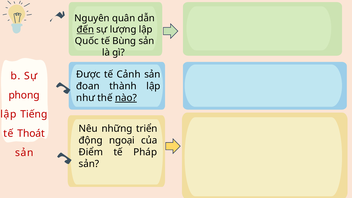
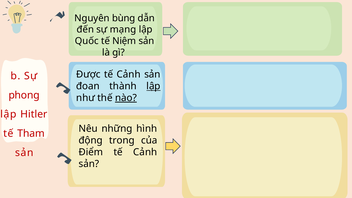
quân: quân -> bùng (124, 18)
đến underline: present -> none (85, 30)
lượng: lượng -> mạng (123, 30)
Bùng: Bùng -> Niệm (124, 41)
lập underline: none -> present (153, 86)
Tiếng: Tiếng -> Hitler (34, 114)
triển: triển -> hình (147, 129)
Thoát: Thoát -> Tham (31, 134)
ngoại: ngoại -> trong (122, 140)
Pháp: Pháp -> Cảnh (145, 152)
